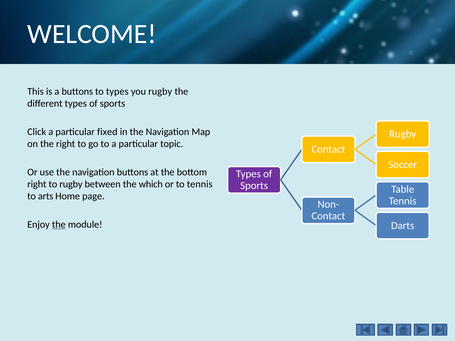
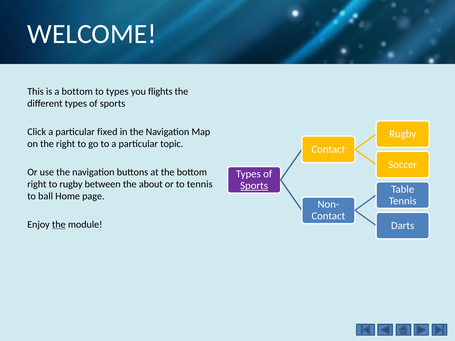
a buttons: buttons -> bottom (77, 91)
you rugby: rugby -> flights (160, 91)
which: which -> about (151, 184)
Sports underline: none -> present (254, 186)
arts: arts -> ball (46, 196)
